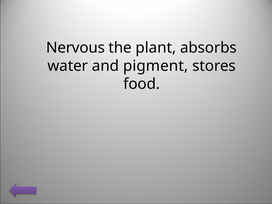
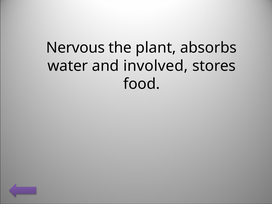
pigment: pigment -> involved (156, 66)
